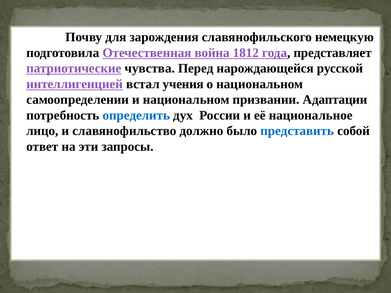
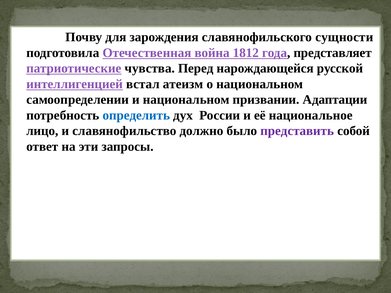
немецкую: немецкую -> сущности (344, 37)
учения: учения -> атеизм (183, 84)
представить colour: blue -> purple (297, 131)
